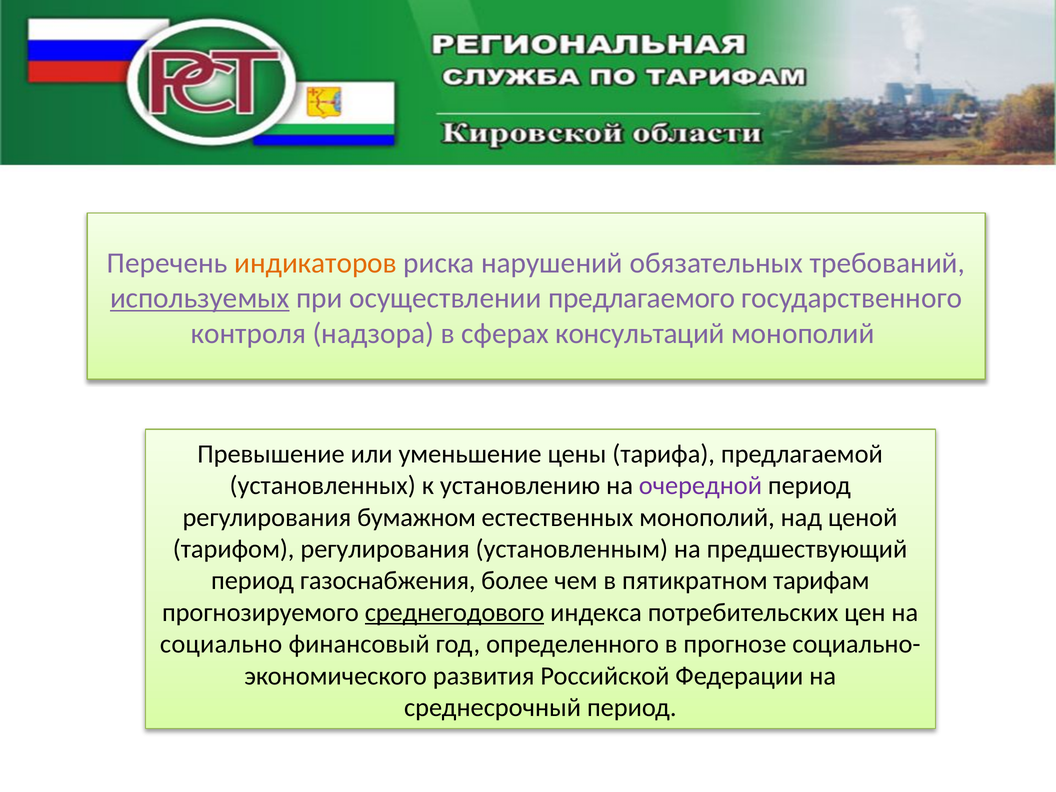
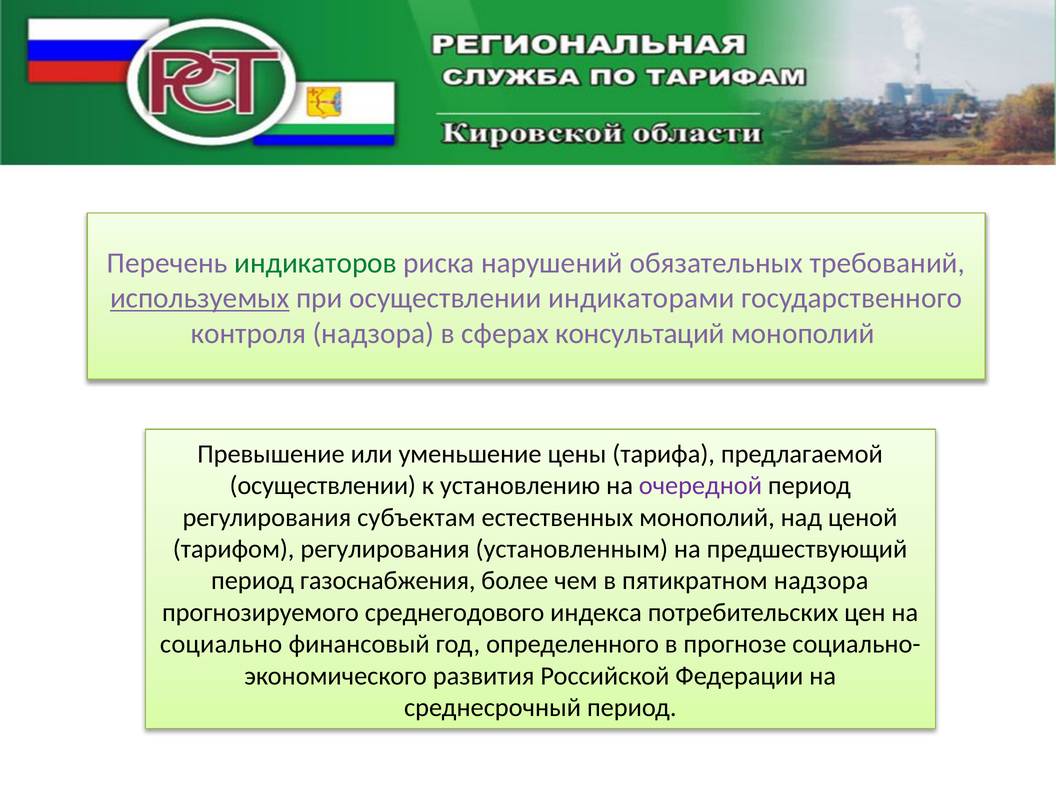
индикаторов colour: orange -> green (316, 263)
предлагаемого: предлагаемого -> индикаторами (641, 298)
установленных: установленных -> осуществлении (323, 486)
бумажном: бумажном -> субъектам (416, 517)
пятикратном тарифам: тарифам -> надзора (821, 581)
среднегодового underline: present -> none (455, 612)
